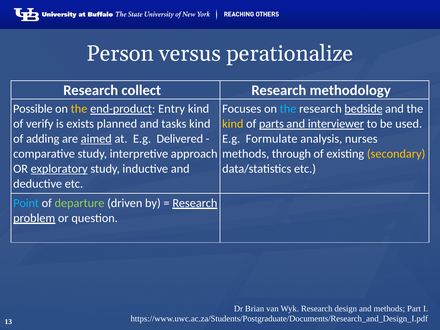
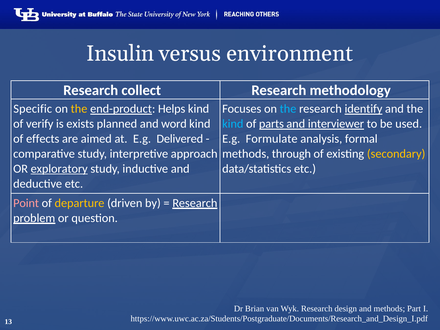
Person: Person -> Insulin (120, 54)
perationalize: perationalize -> environment (290, 54)
Possible: Possible -> Specific (33, 109)
Entry: Entry -> Helps (172, 109)
bedside: bedside -> identify (363, 109)
tasks: tasks -> word (174, 124)
kind colour: yellow -> light blue (233, 124)
adding: adding -> effects (43, 139)
aimed underline: present -> none (96, 139)
nurses: nurses -> formal (361, 139)
Point colour: light blue -> pink (26, 203)
departure colour: light green -> yellow (80, 203)
